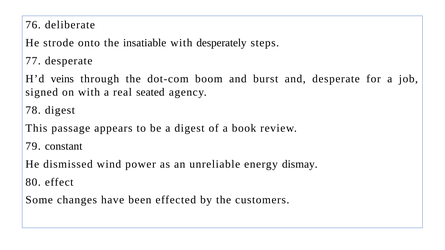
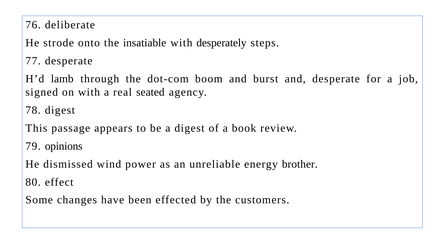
veins: veins -> lamb (62, 79)
constant: constant -> opinions (64, 146)
dismay: dismay -> brother (300, 164)
